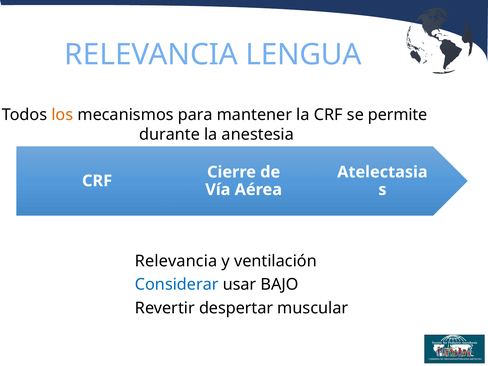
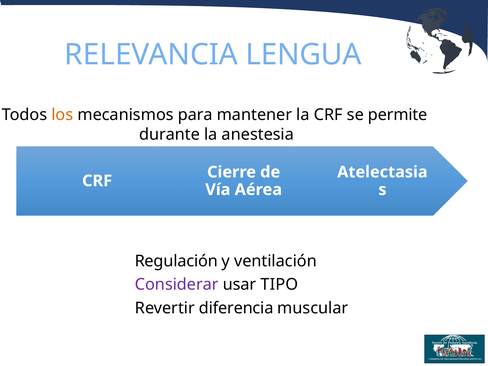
Relevancia: Relevancia -> Regulación (176, 261)
Considerar colour: blue -> purple (177, 285)
BAJO: BAJO -> TIPO (279, 285)
despertar: despertar -> diferencia (236, 308)
